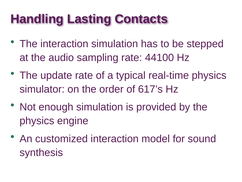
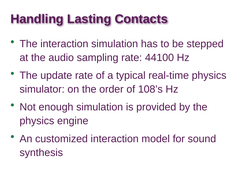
617’s: 617’s -> 108’s (150, 89)
